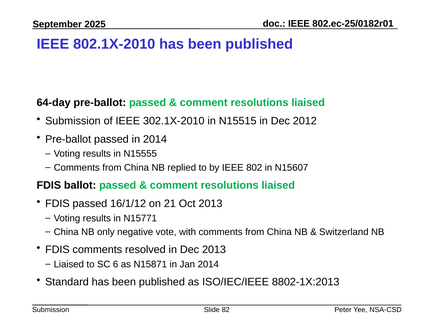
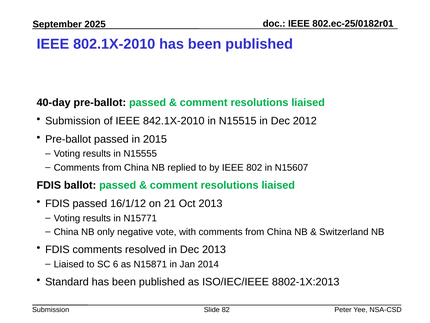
64-day: 64-day -> 40-day (54, 103)
302.1X-2010: 302.1X-2010 -> 842.1X-2010 (174, 121)
in 2014: 2014 -> 2015 (155, 139)
